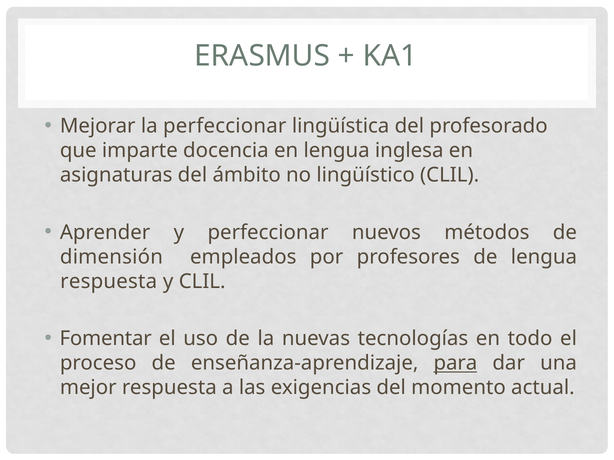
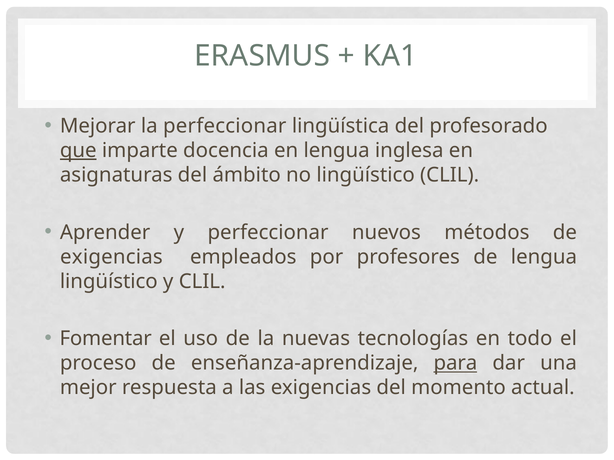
que underline: none -> present (78, 151)
dimensión: dimensión -> exigencias (111, 257)
respuesta: respuesta -> lingüístico (109, 282)
